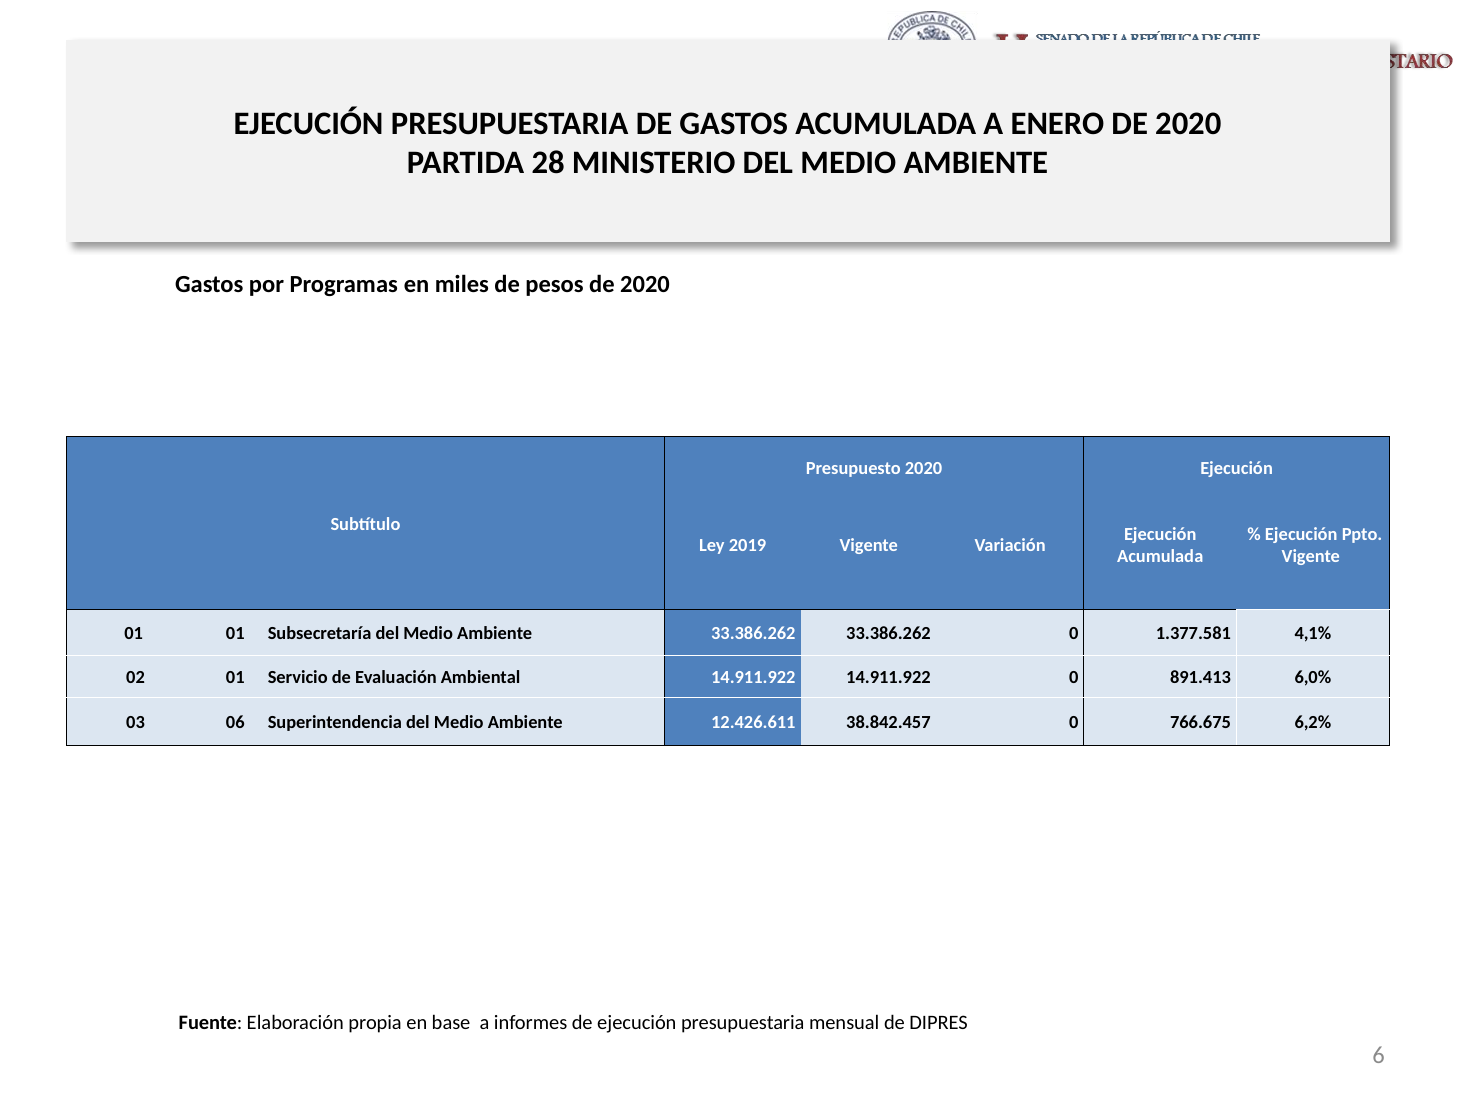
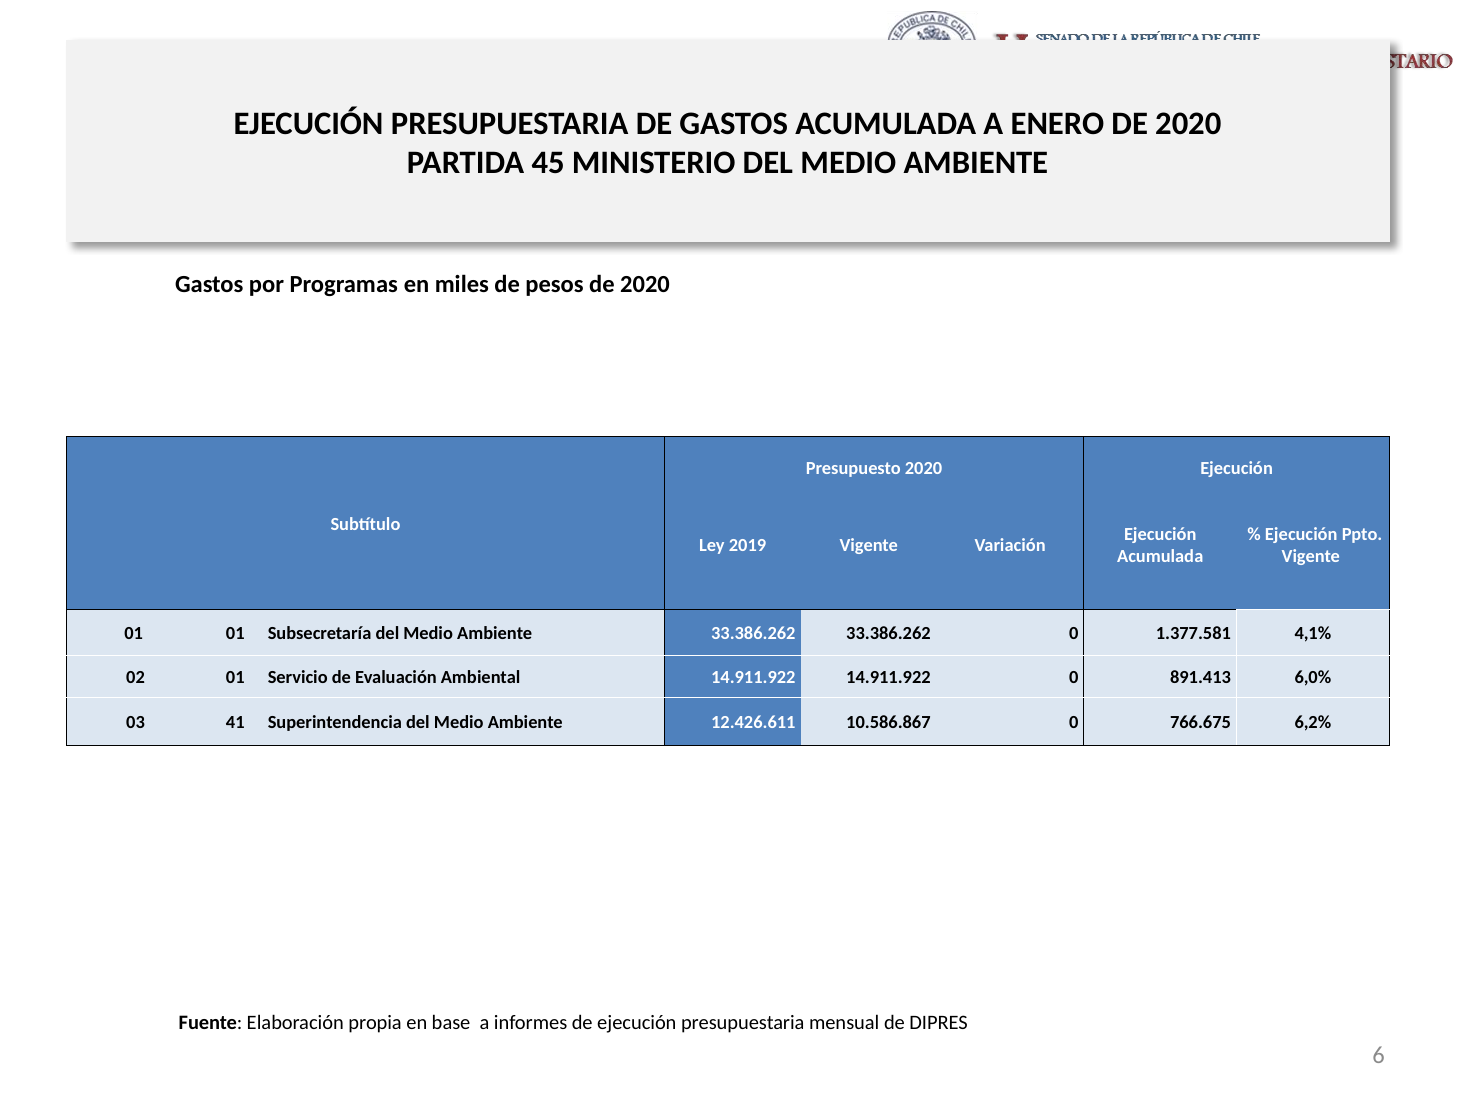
28: 28 -> 45 (548, 163)
06: 06 -> 41 (235, 722)
38.842.457: 38.842.457 -> 10.586.867 (888, 722)
